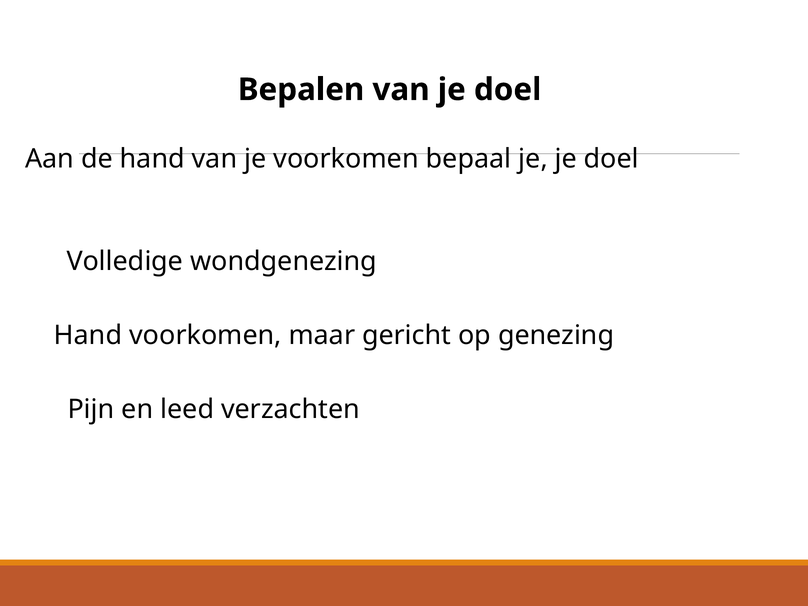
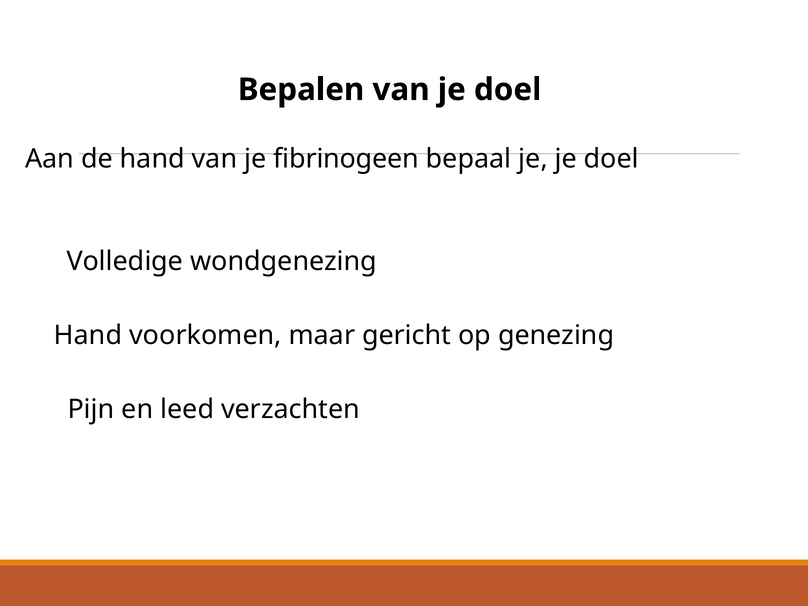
je voorkomen: voorkomen -> fibrinogeen (346, 159)
